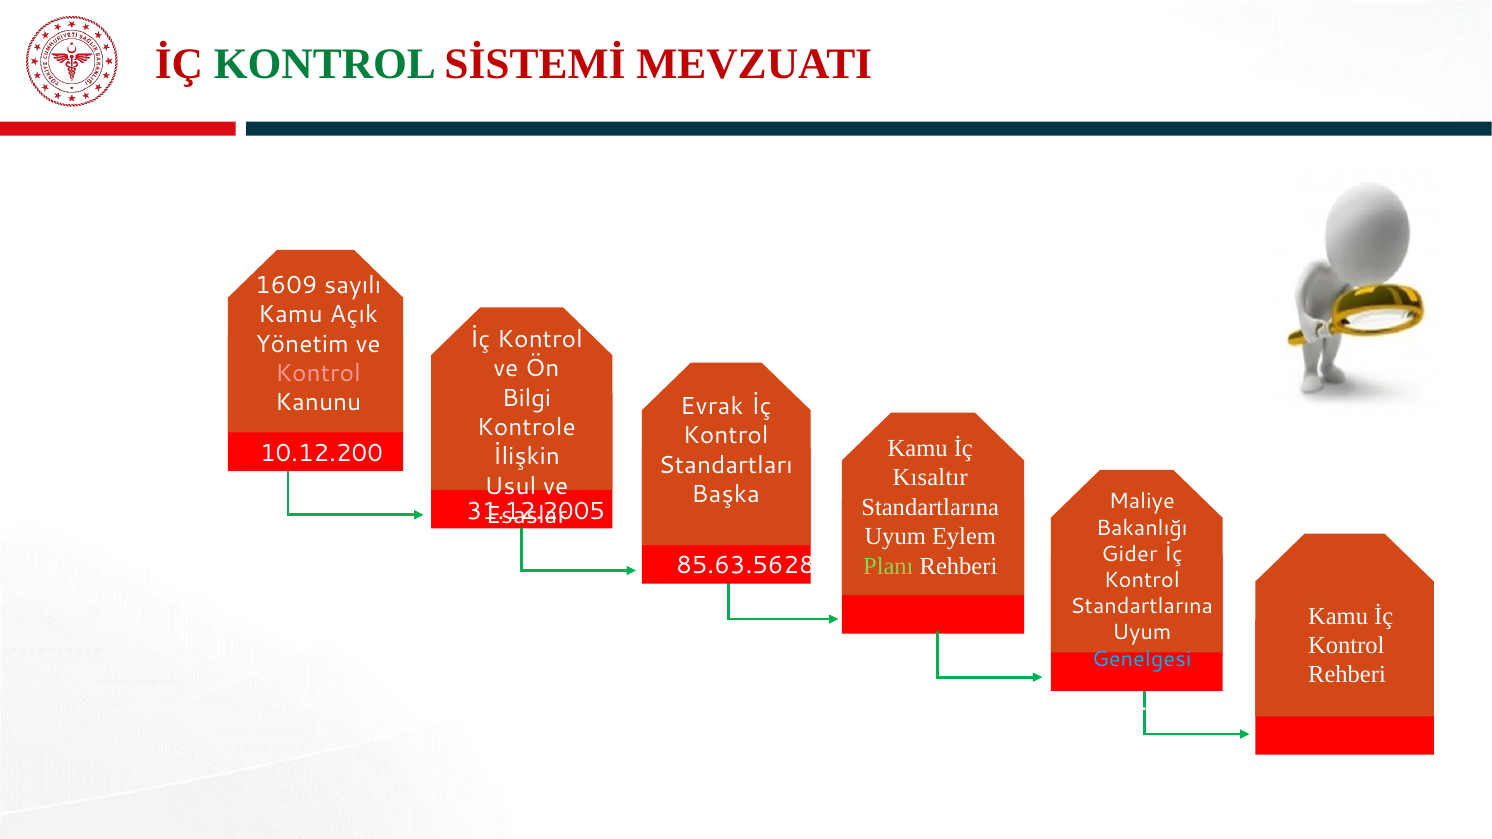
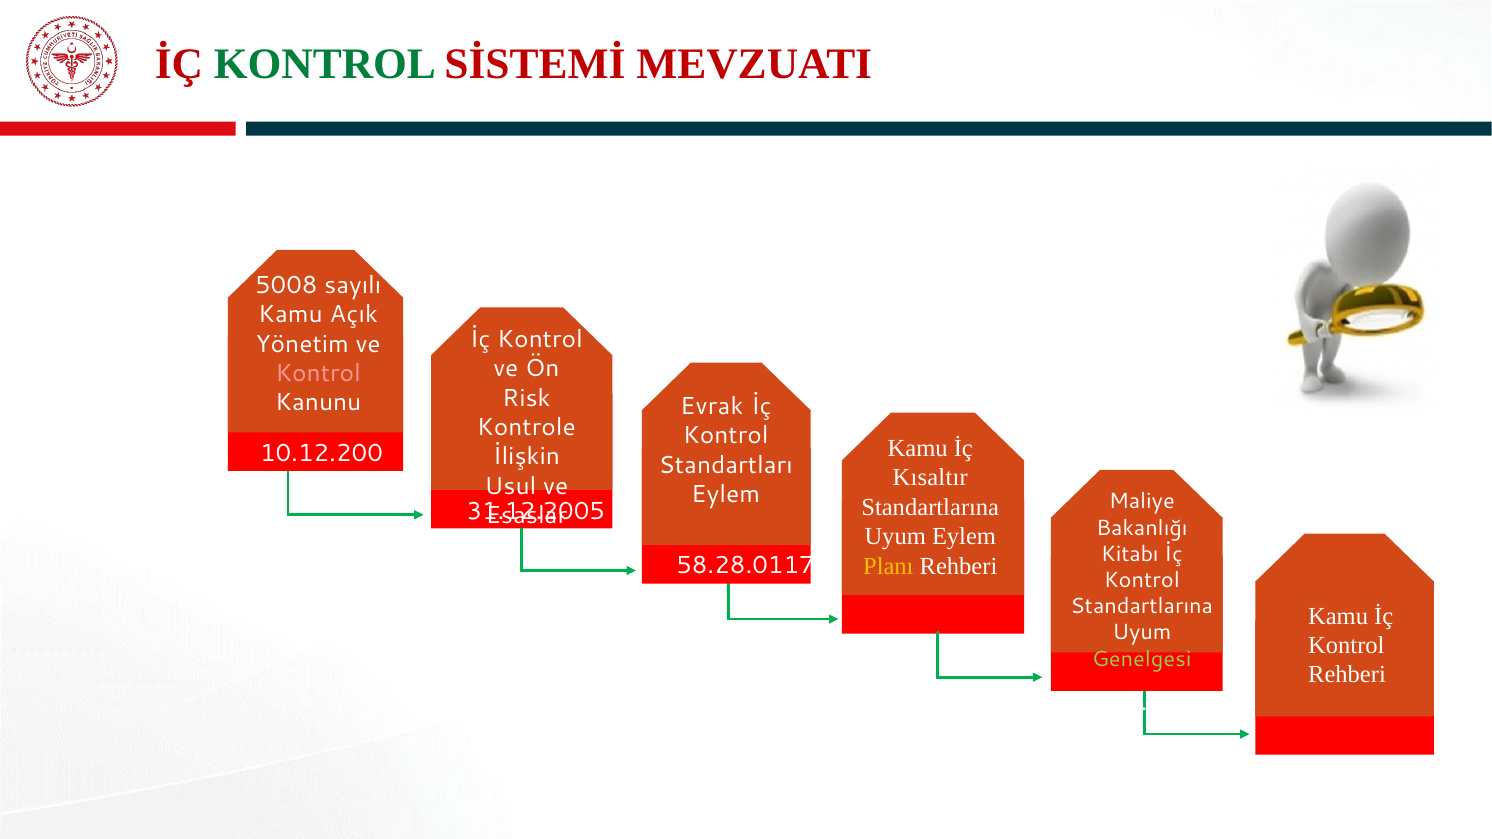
1609: 1609 -> 5008 (286, 285)
Bilgi: Bilgi -> Risk (526, 398)
Başka: Başka -> Eylem (726, 495)
Gider: Gider -> Kitabı (1130, 554)
Planı colour: light green -> yellow (888, 566)
85.63.5628: 85.63.5628 -> 58.28.0117 (745, 565)
Genelgesi colour: light blue -> light green (1142, 659)
